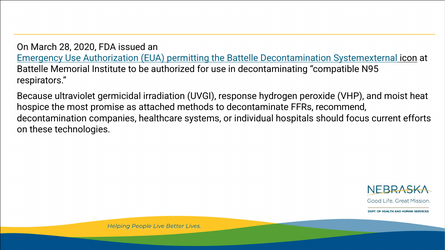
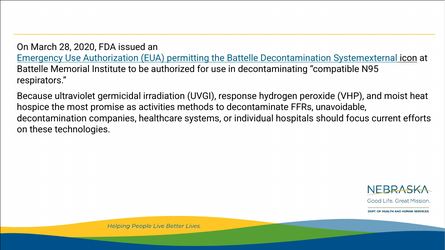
attached: attached -> activities (157, 107)
recommend: recommend -> unavoidable (341, 107)
